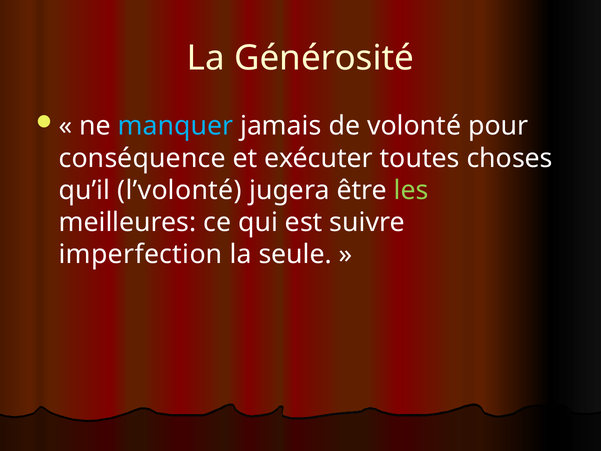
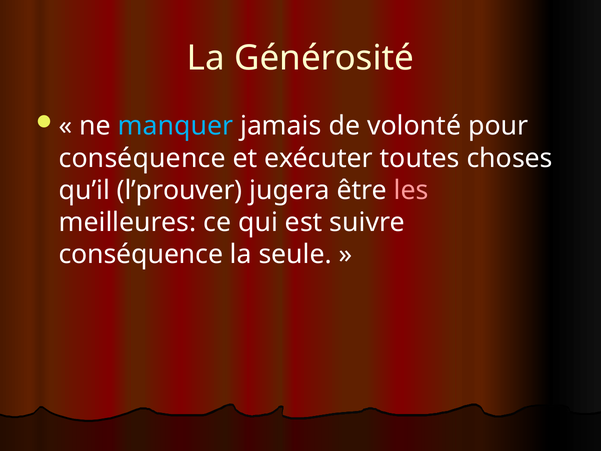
l’volonté: l’volonté -> l’prouver (180, 190)
les colour: light green -> pink (411, 190)
imperfection: imperfection -> conséquence (141, 254)
